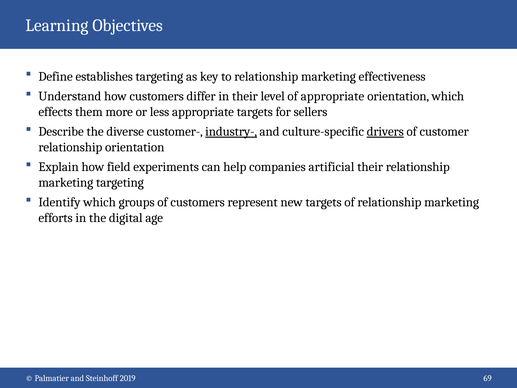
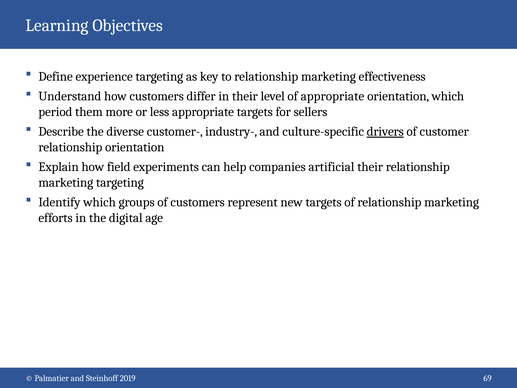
establishes: establishes -> experience (104, 76)
effects: effects -> period (55, 112)
industry- underline: present -> none (231, 132)
